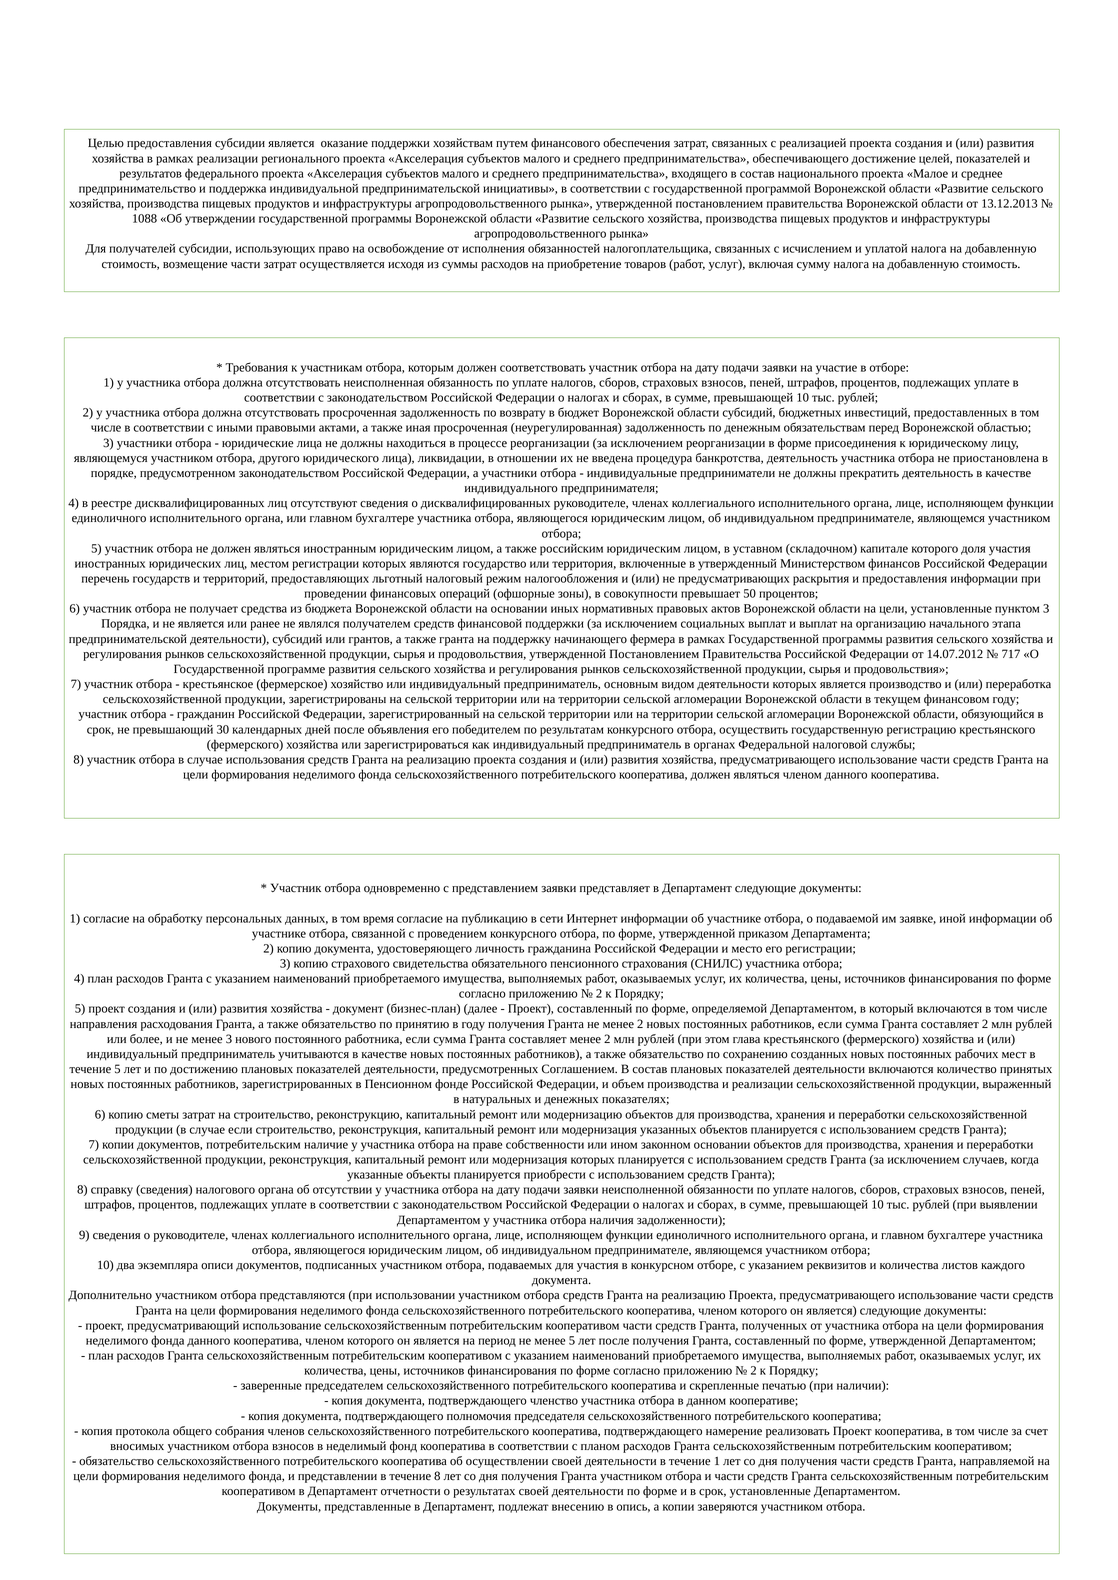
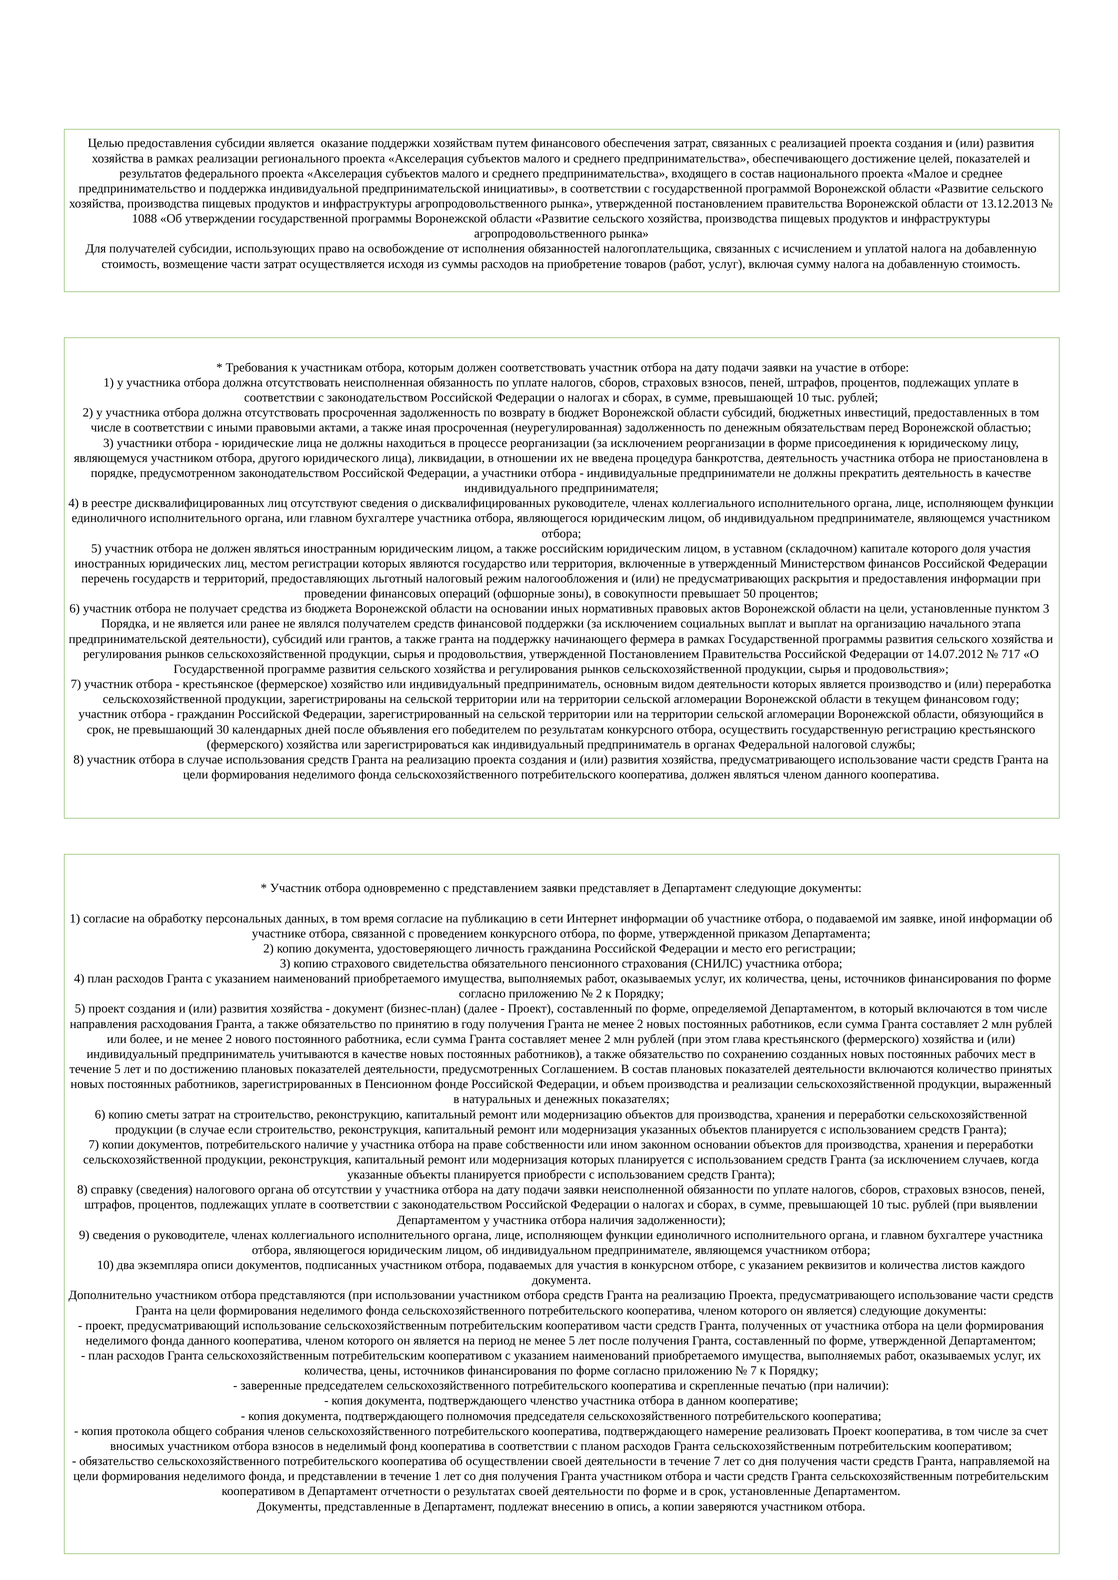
и не менее 3: 3 -> 2 (229, 1039)
документов потребительским: потребительским -> потребительского (254, 1144)
2: 2 -> 7 (754, 1370)
течение 1: 1 -> 7 (717, 1461)
течение 8: 8 -> 1 (437, 1476)
